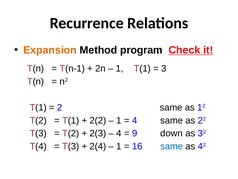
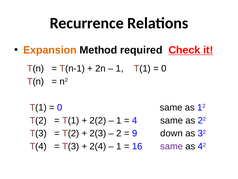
program: program -> required (141, 50)
3: 3 -> 0 (164, 68)
2: 2 -> 0 (60, 107)
4: 4 -> 2 (119, 133)
same colour: blue -> purple (172, 146)
